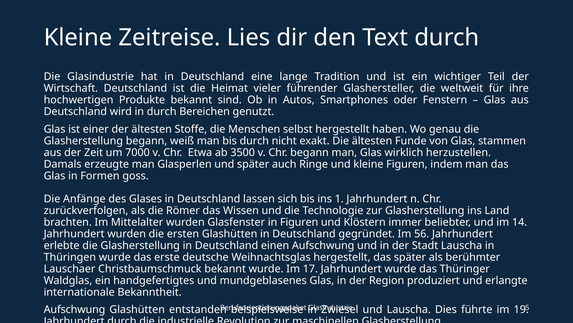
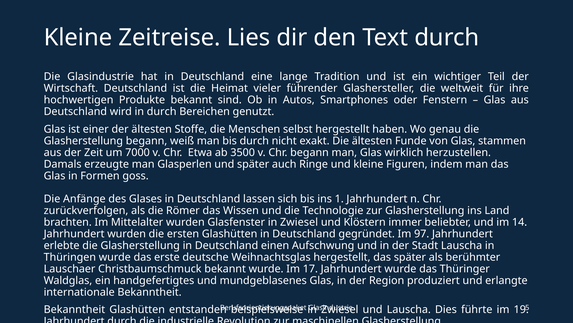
Glasfenster in Figuren: Figuren -> Zwiesel (299, 222)
56: 56 -> 97 (422, 233)
Aufschwung: Aufschwung -> Bekanntheit (74, 309)
